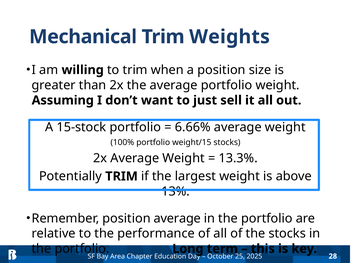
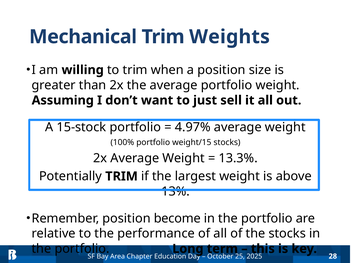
6.66%: 6.66% -> 4.97% (193, 127)
position average: average -> become (177, 219)
